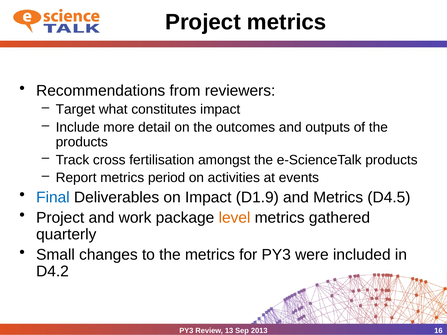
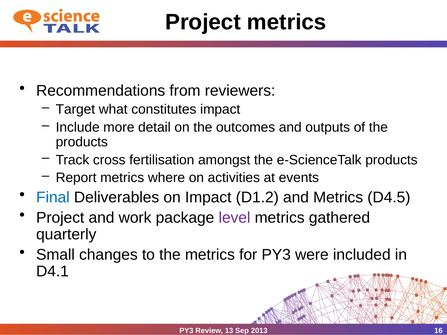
period: period -> where (166, 178)
D1.9: D1.9 -> D1.2 (257, 197)
level colour: orange -> purple (235, 218)
D4.2: D4.2 -> D4.1 (52, 272)
